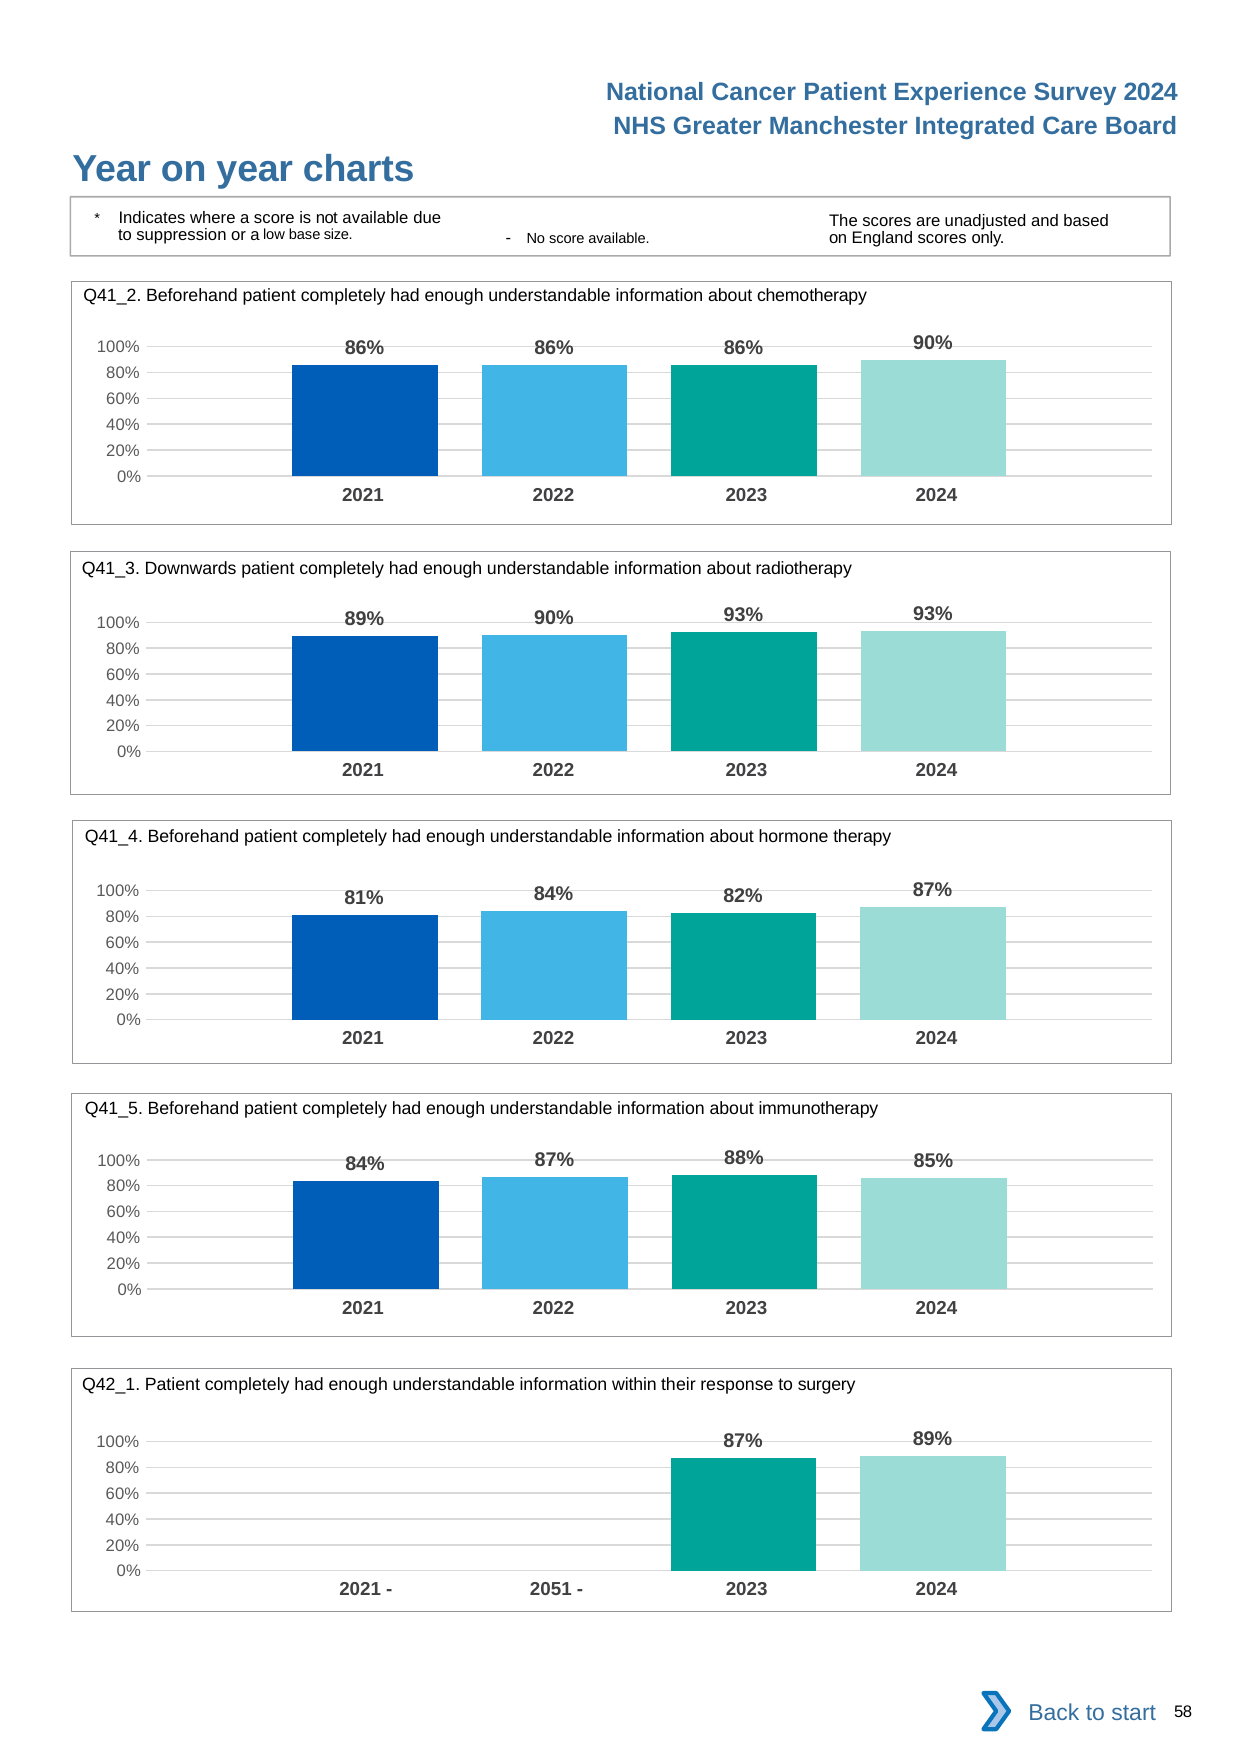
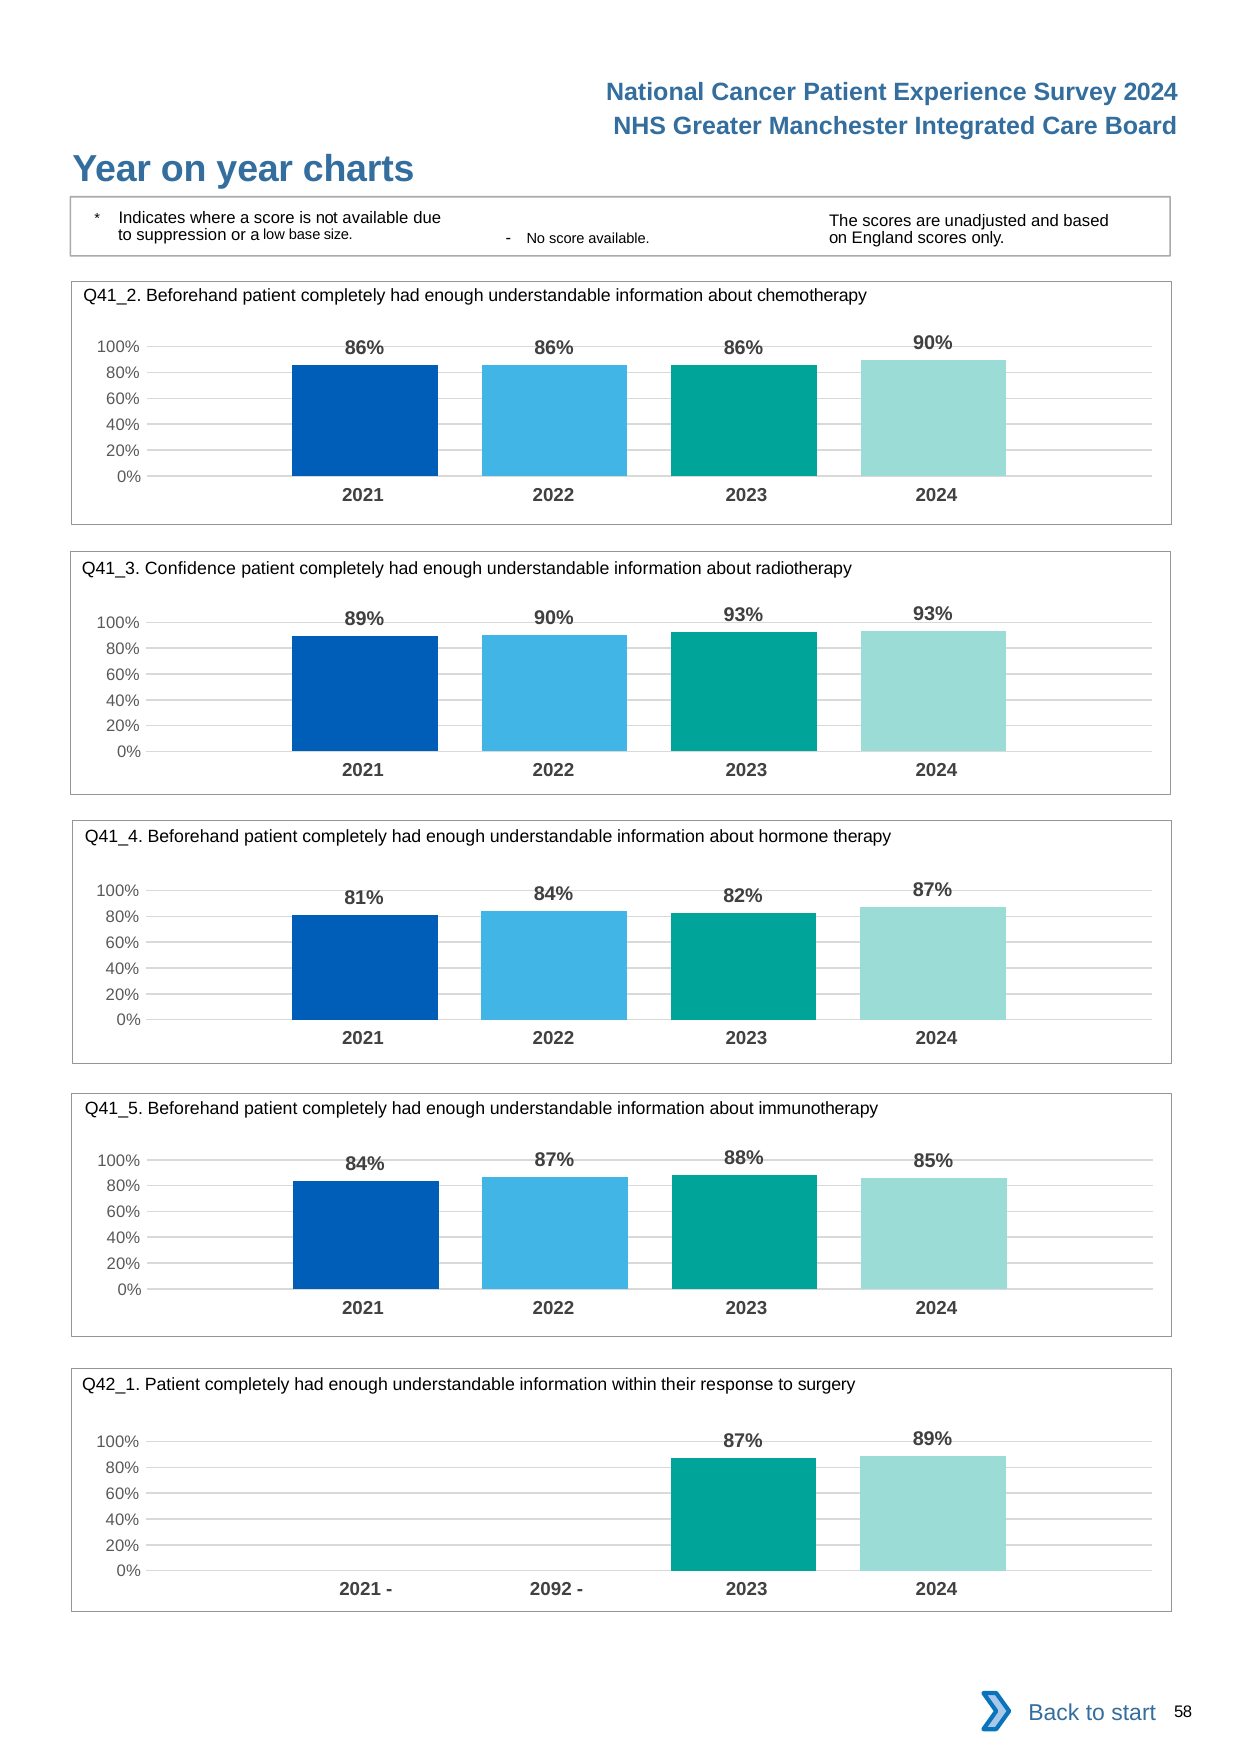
Downwards: Downwards -> Confidence (190, 569)
2051: 2051 -> 2092 (551, 1590)
